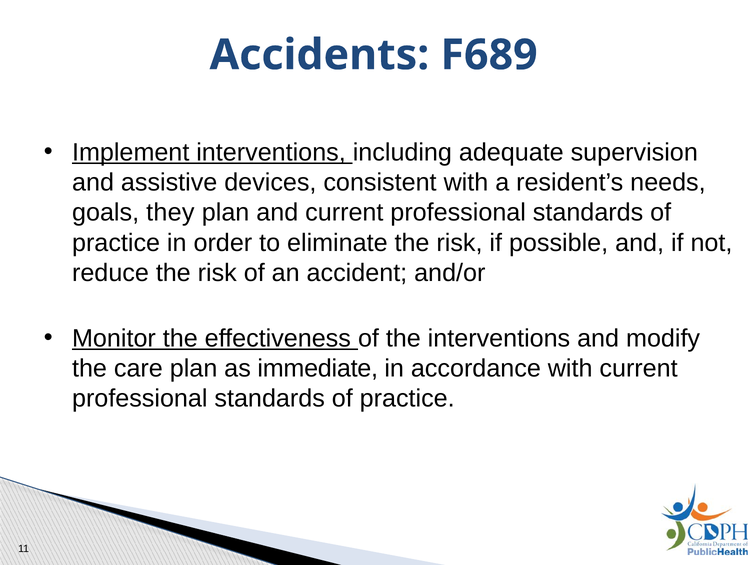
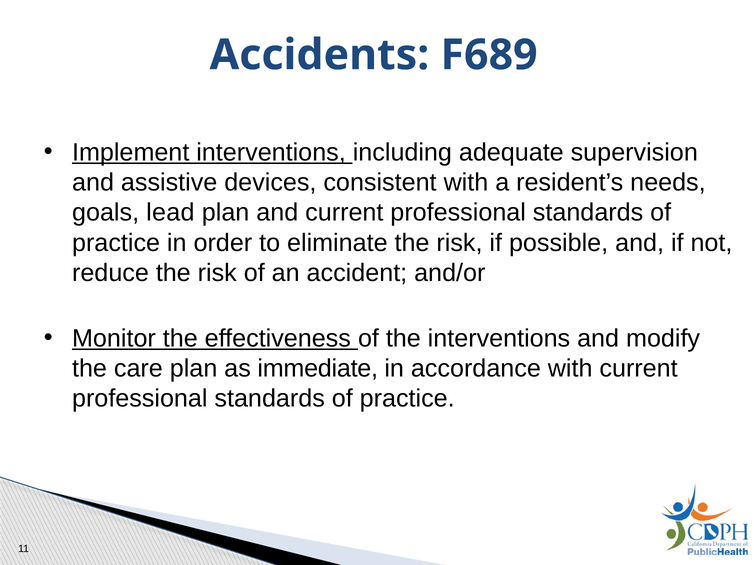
they: they -> lead (170, 213)
